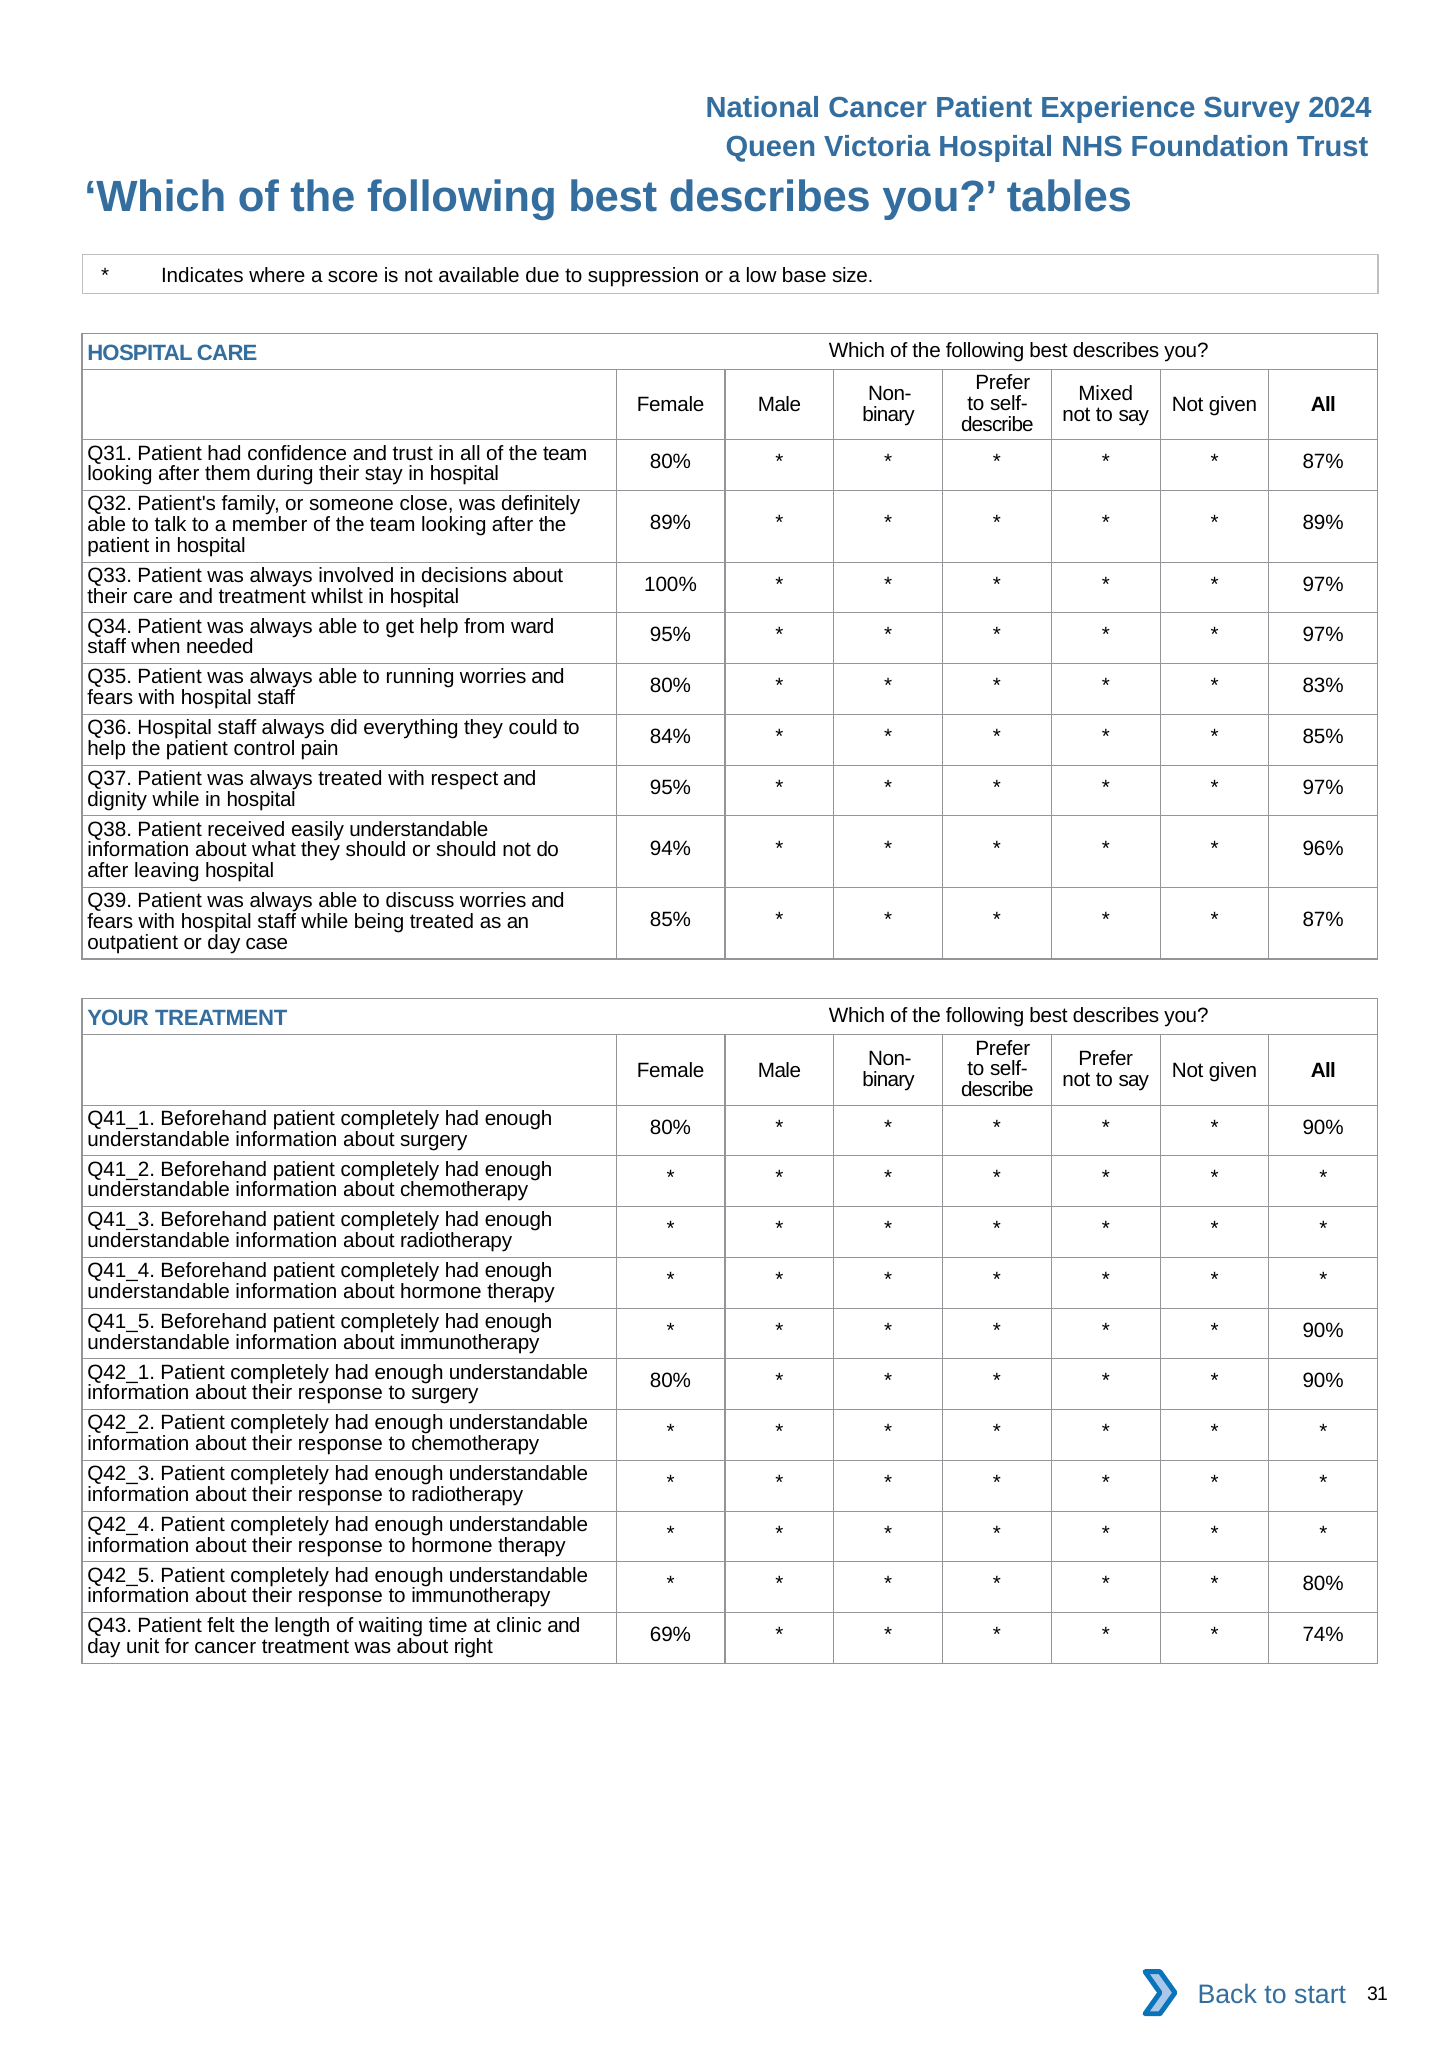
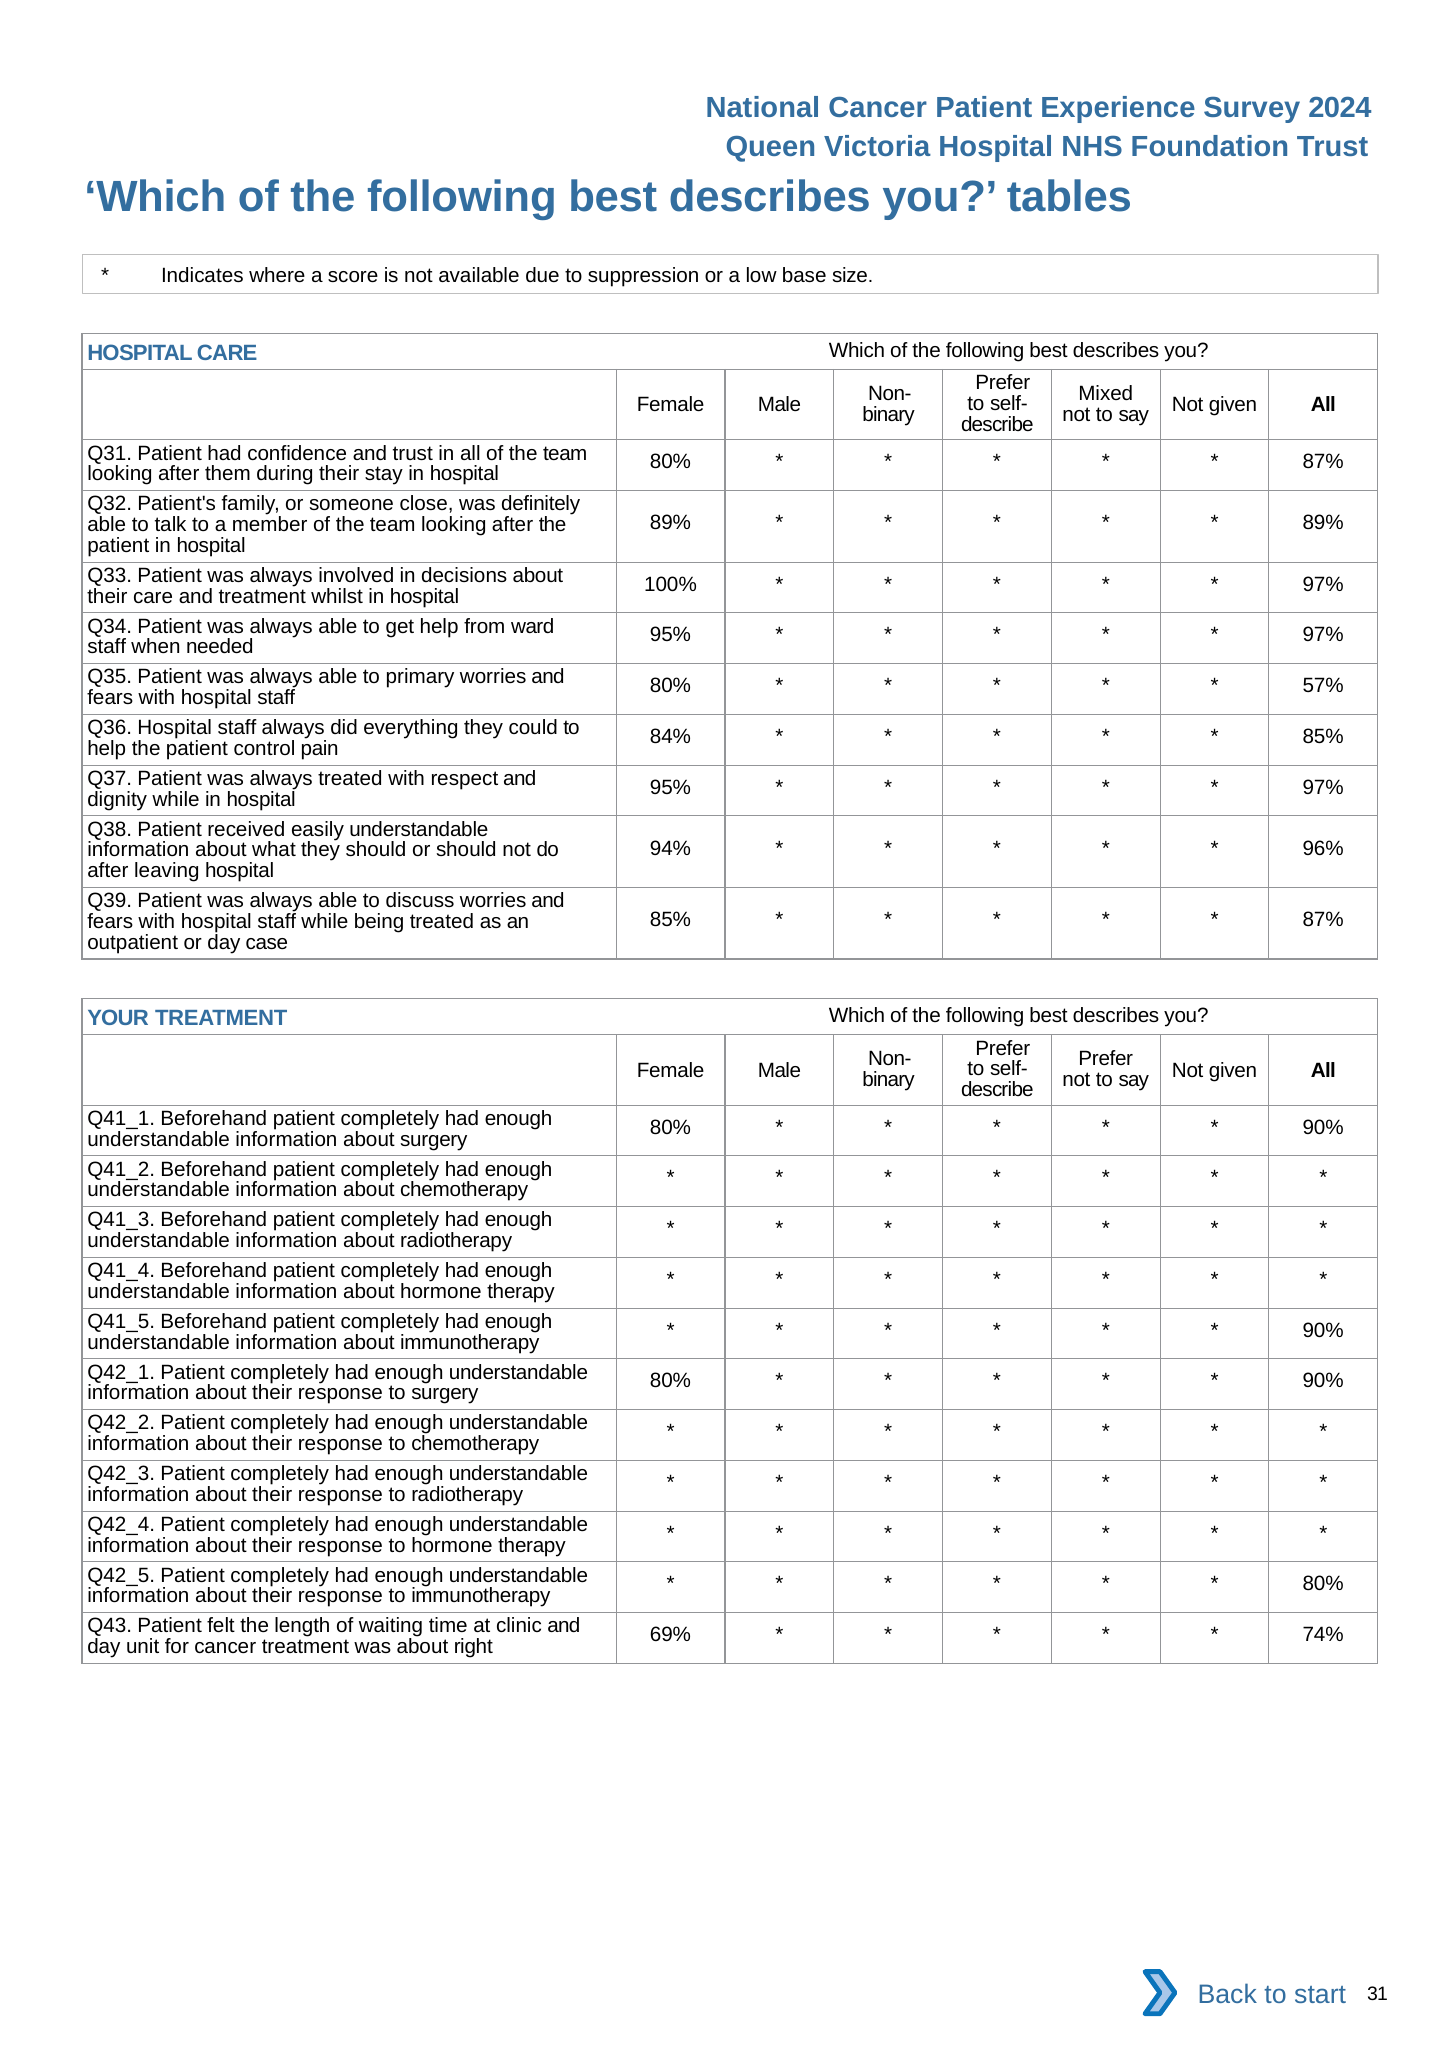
running: running -> primary (420, 677)
83%: 83% -> 57% (1323, 686)
